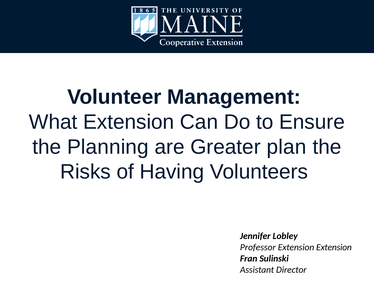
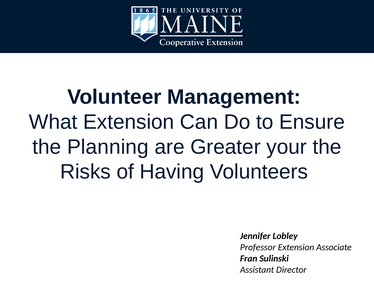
plan: plan -> your (287, 147)
Extension Extension: Extension -> Associate (334, 247)
